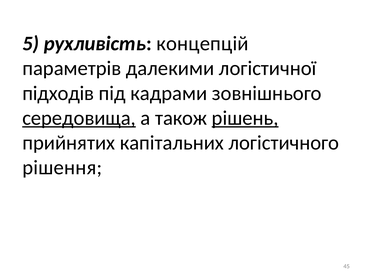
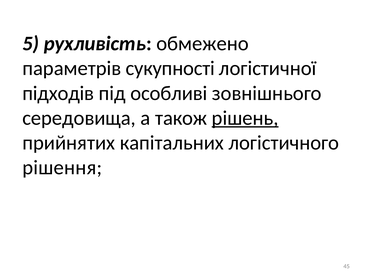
концепцій: концепцій -> обмежено (203, 44)
далекими: далекими -> сукупності (170, 68)
кадрами: кадрами -> особливі (169, 93)
середовища underline: present -> none (79, 118)
